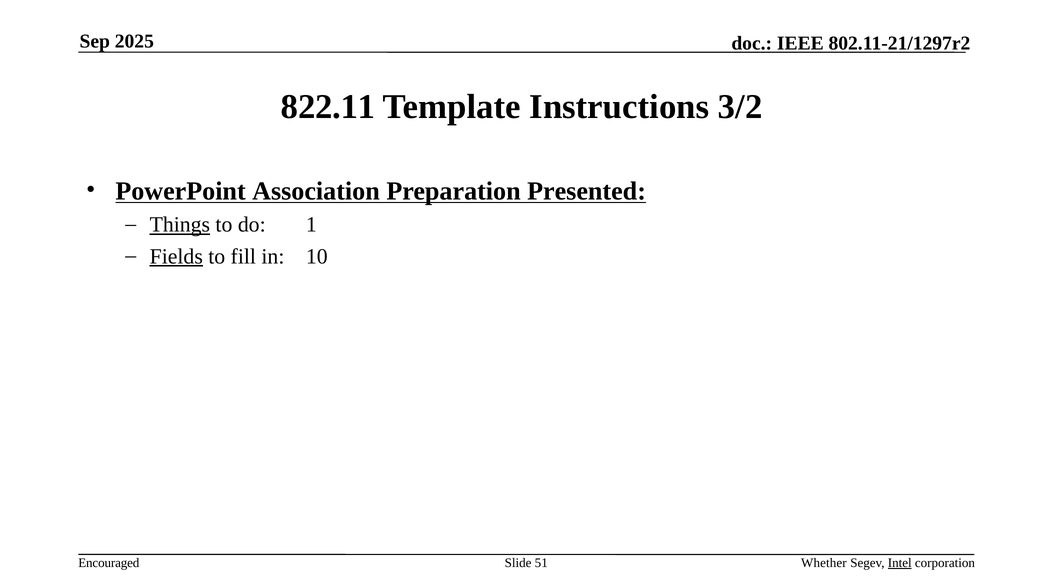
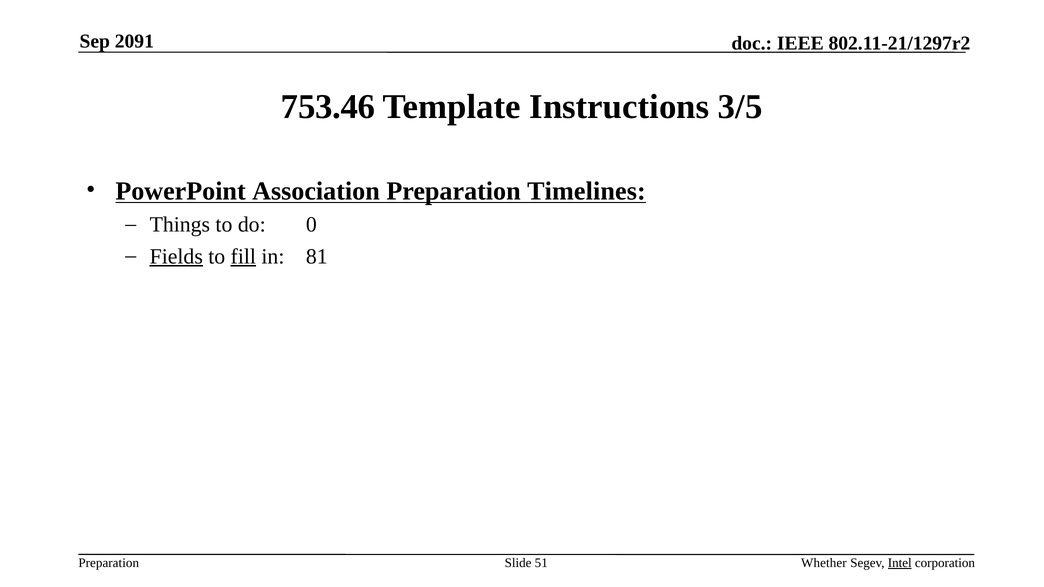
2025: 2025 -> 2091 (134, 42)
822.11: 822.11 -> 753.46 (328, 107)
3/2: 3/2 -> 3/5 (740, 107)
Presented: Presented -> Timelines (587, 191)
Things underline: present -> none (180, 225)
1: 1 -> 0 (311, 225)
fill underline: none -> present (243, 256)
10: 10 -> 81 (317, 256)
Encouraged: Encouraged -> Preparation (109, 563)
